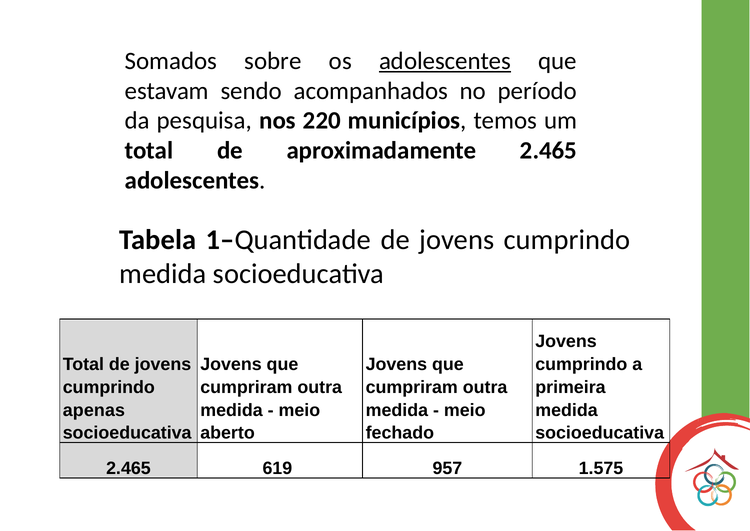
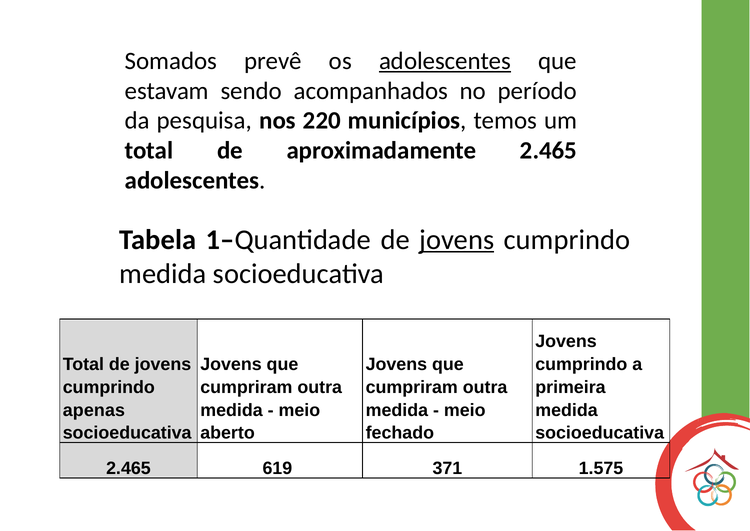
sobre: sobre -> prevê (273, 61)
jovens underline: none -> present (457, 240)
957: 957 -> 371 (447, 468)
